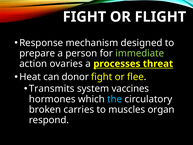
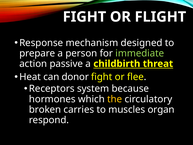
ovaries: ovaries -> passive (66, 64)
processes: processes -> childbirth (117, 64)
Transmits: Transmits -> Receptors (52, 89)
vaccines: vaccines -> because (130, 89)
the colour: light blue -> yellow (115, 99)
